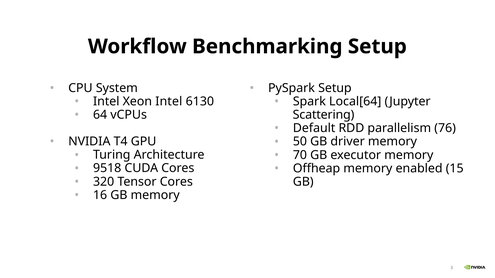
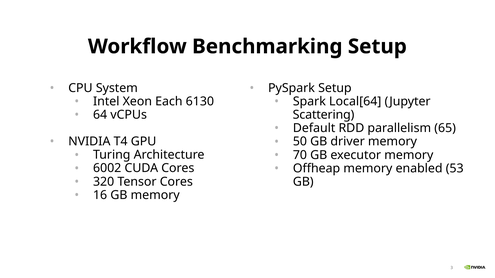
Xeon Intel: Intel -> Each (169, 102)
76: 76 -> 65 (445, 128)
9518: 9518 -> 6002 (107, 169)
15: 15 -> 53 (455, 169)
